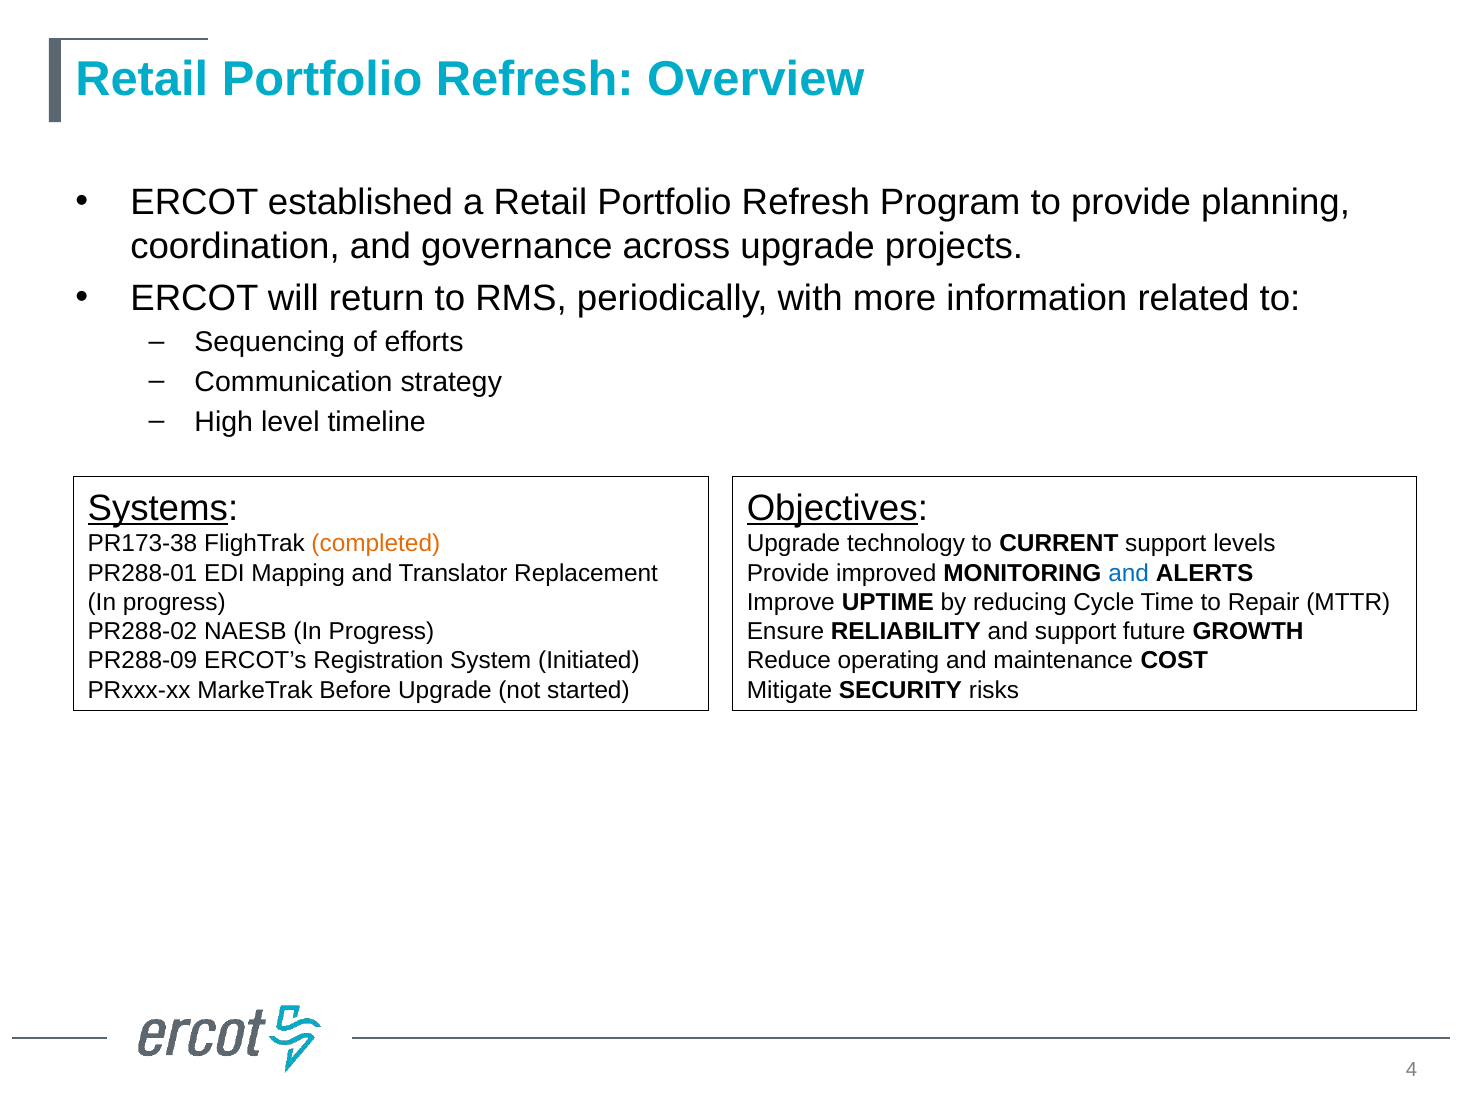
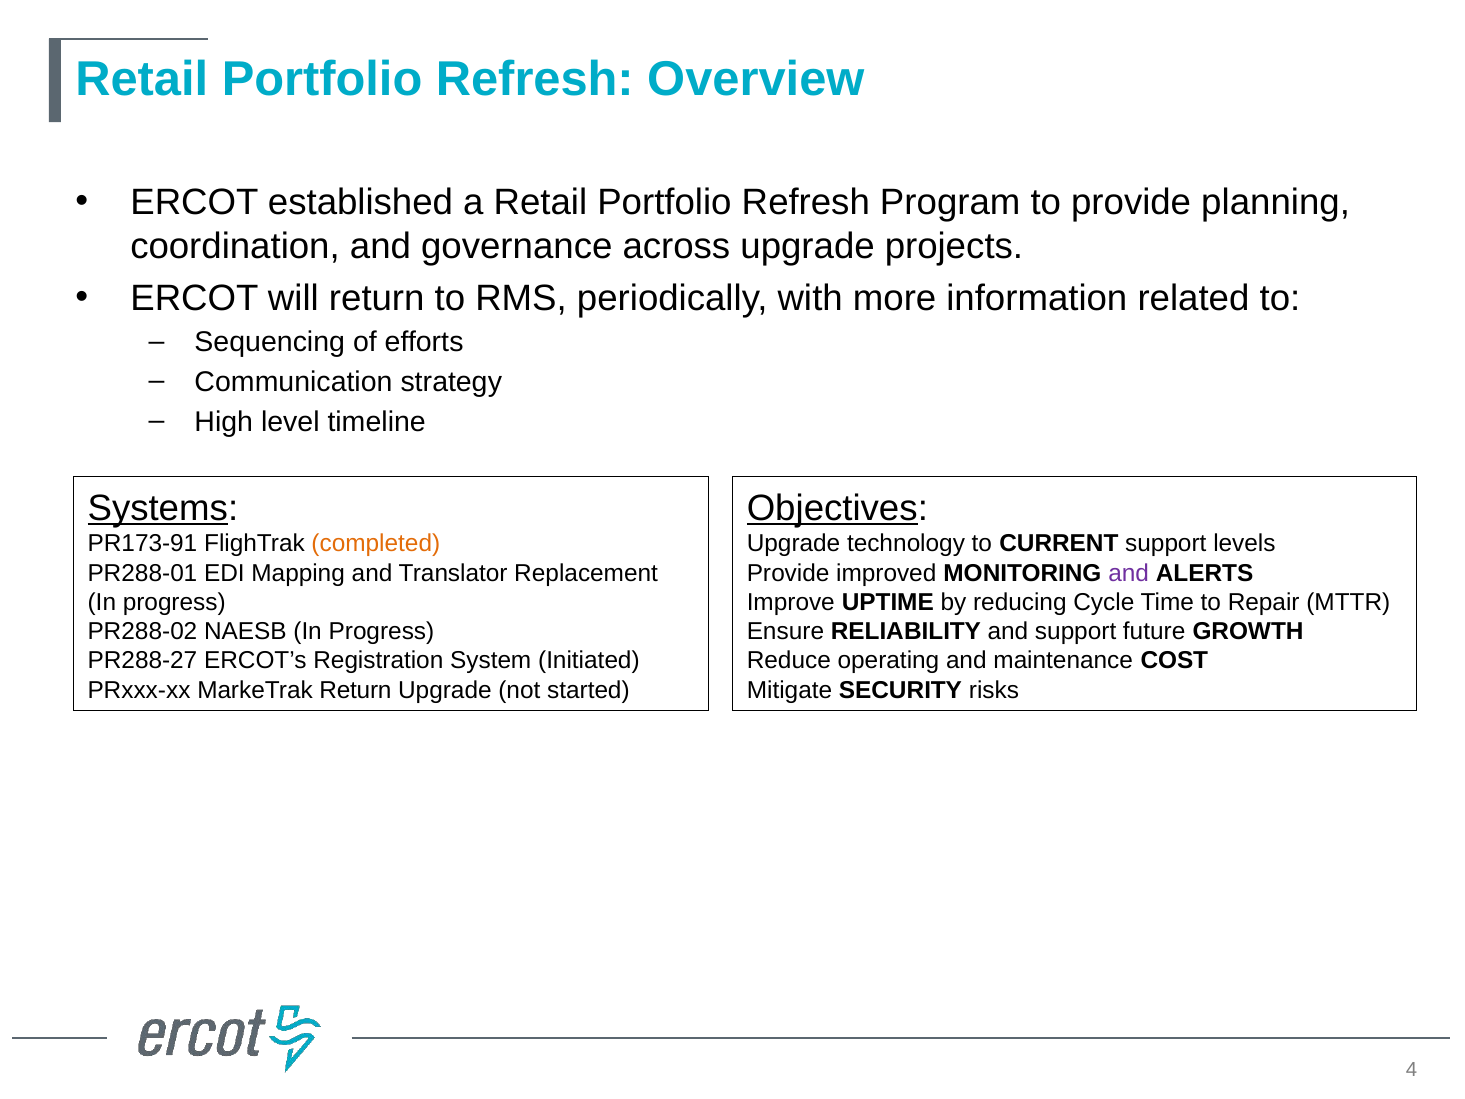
PR173-38: PR173-38 -> PR173-91 (142, 544)
and colour: blue -> purple (1129, 573)
PR288-09: PR288-09 -> PR288-27 (142, 661)
MarkeTrak Before: Before -> Return (355, 690)
